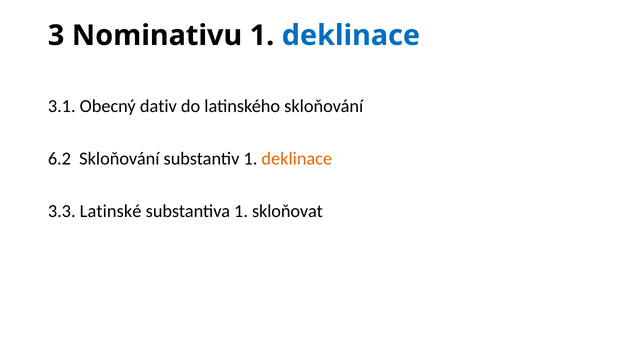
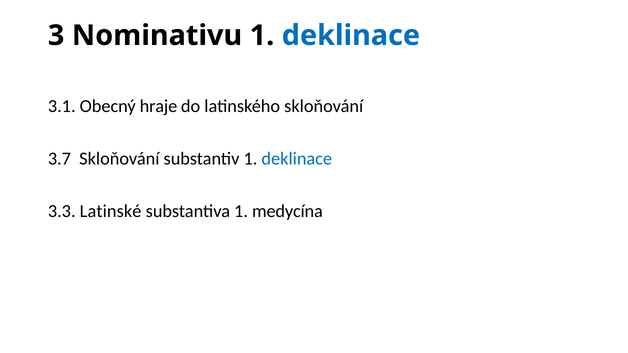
dativ: dativ -> hraje (158, 106)
6.2: 6.2 -> 3.7 (59, 159)
deklinace colour: orange -> blue (297, 159)
skloňovat: skloňovat -> medycína (287, 211)
